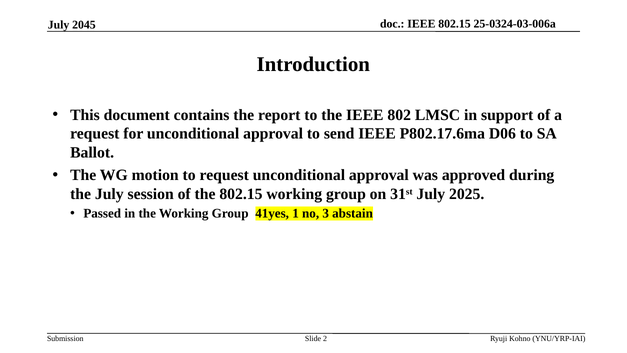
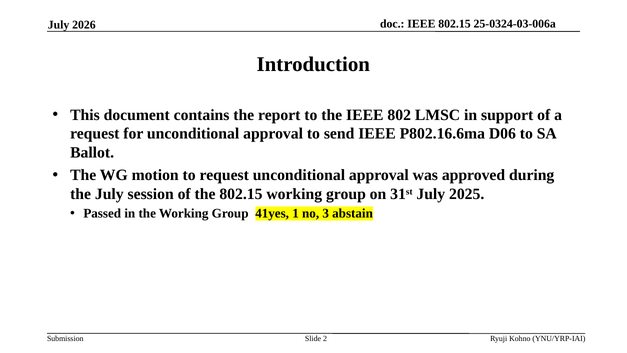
2045: 2045 -> 2026 (84, 25)
P802.17.6ma: P802.17.6ma -> P802.16.6ma (442, 134)
